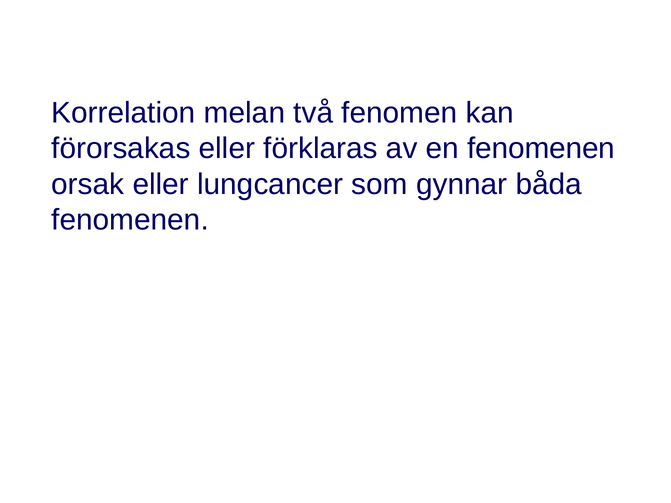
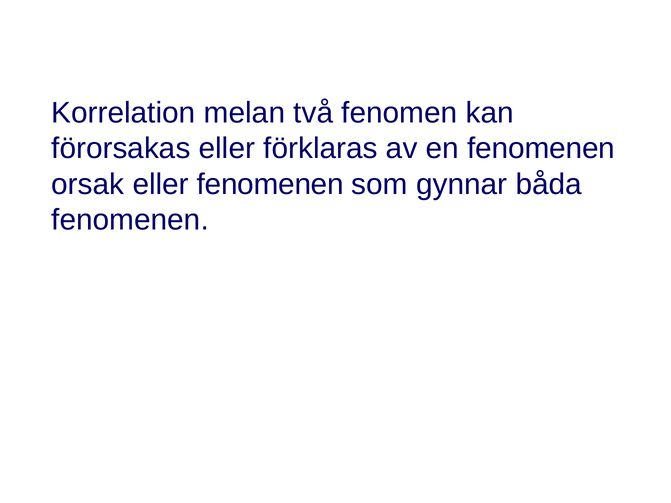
eller lungcancer: lungcancer -> fenomenen (270, 184)
